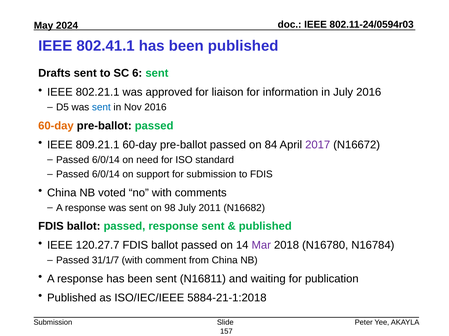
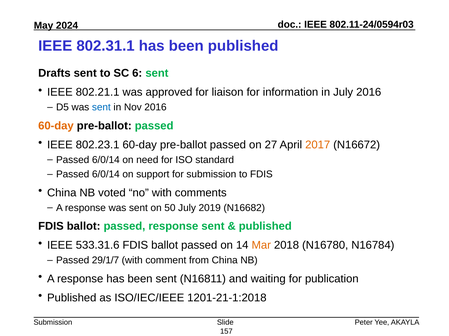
802.41.1: 802.41.1 -> 802.31.1 (106, 46)
809.21.1: 809.21.1 -> 802.23.1 (98, 145)
84: 84 -> 27 (271, 145)
2017 colour: purple -> orange (318, 145)
98: 98 -> 50 (170, 208)
2011: 2011 -> 2019 (210, 208)
120.27.7: 120.27.7 -> 533.31.6 (98, 246)
Mar colour: purple -> orange (261, 246)
31/1/7: 31/1/7 -> 29/1/7 (106, 261)
5884-21-1:2018: 5884-21-1:2018 -> 1201-21-1:2018 (227, 298)
